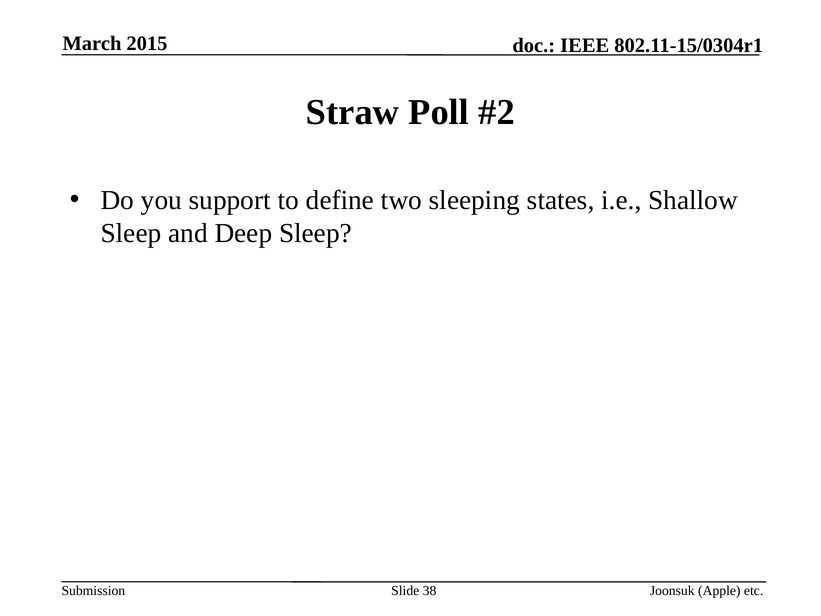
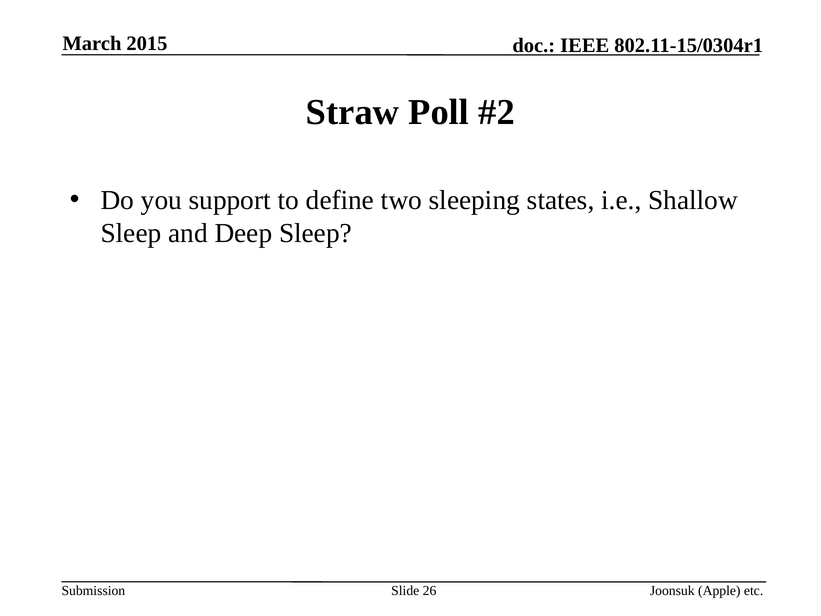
38: 38 -> 26 (430, 591)
